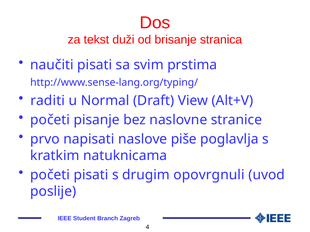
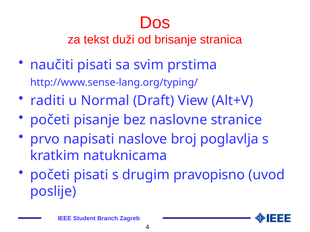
piše: piše -> broj (184, 139)
opovrgnuli: opovrgnuli -> pravopisno (209, 175)
